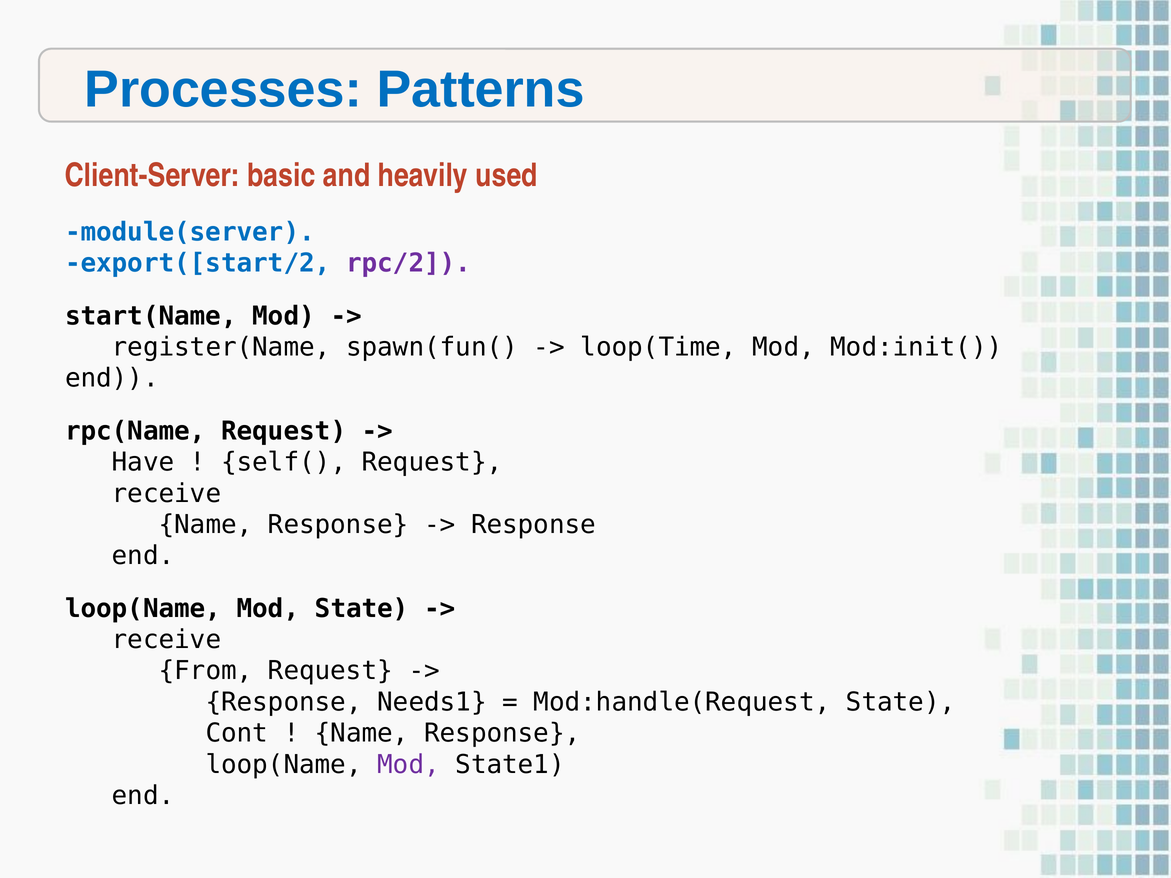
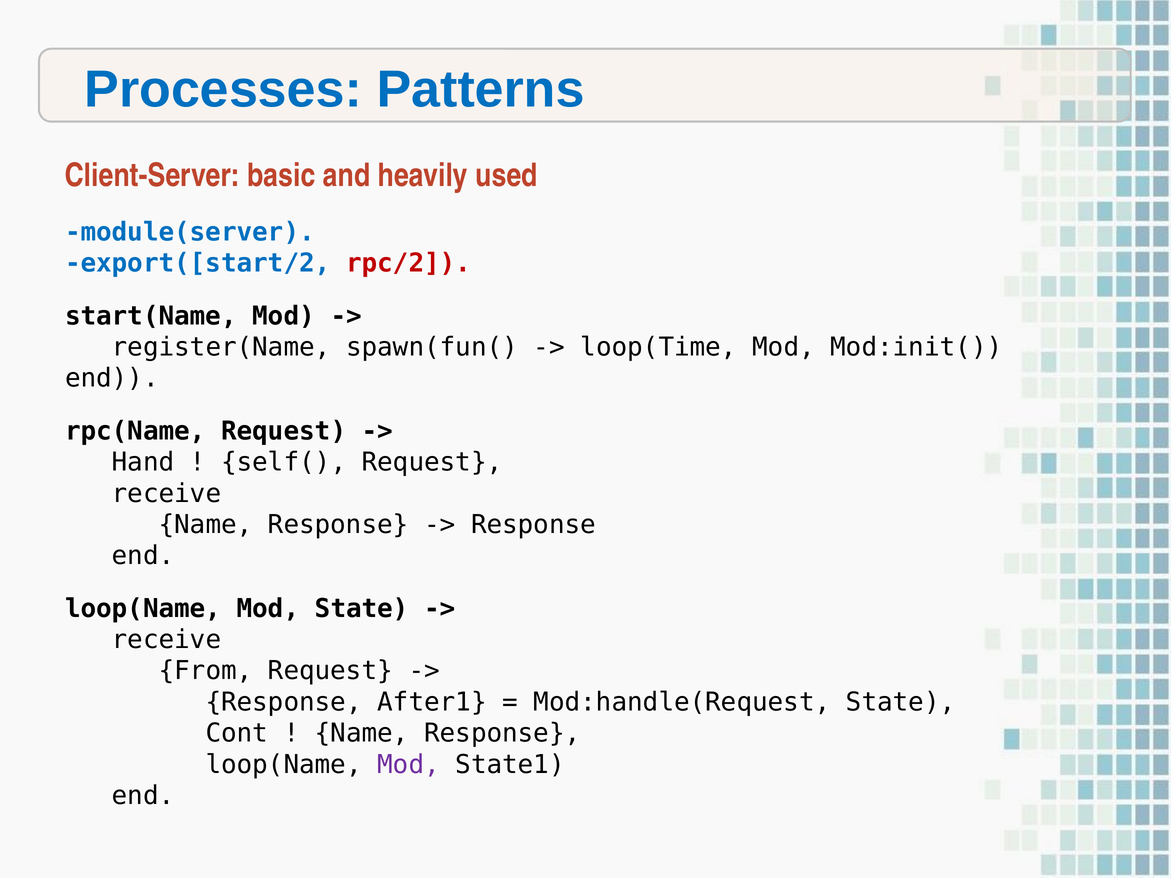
rpc/2 colour: purple -> red (409, 263)
Have: Have -> Hand (143, 462)
Needs1: Needs1 -> After1 (432, 702)
